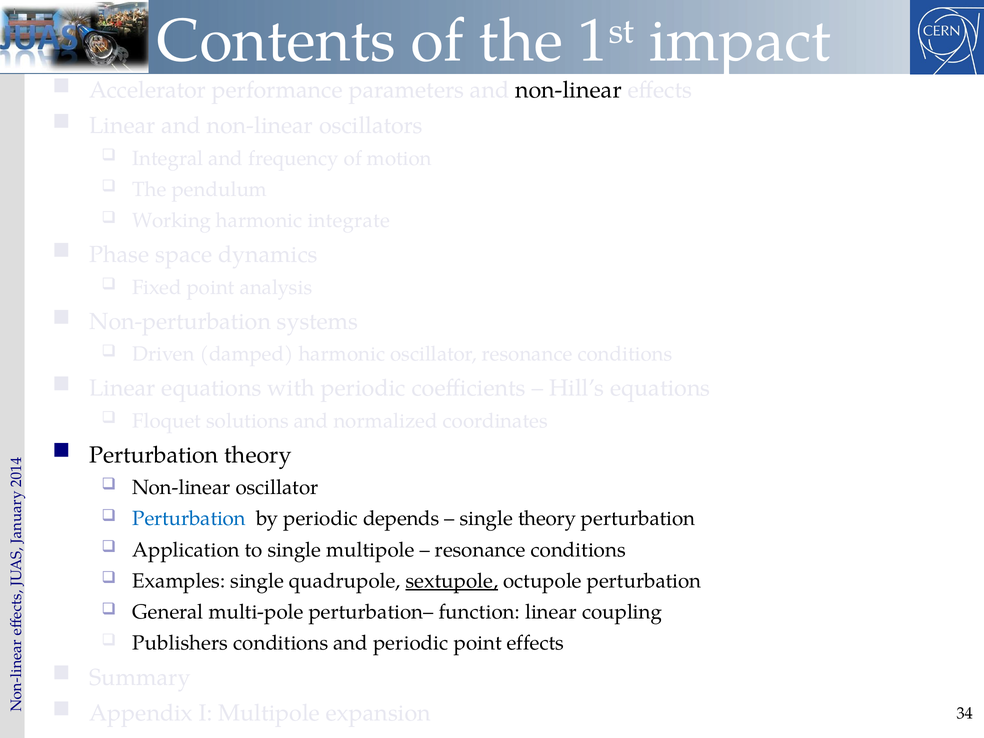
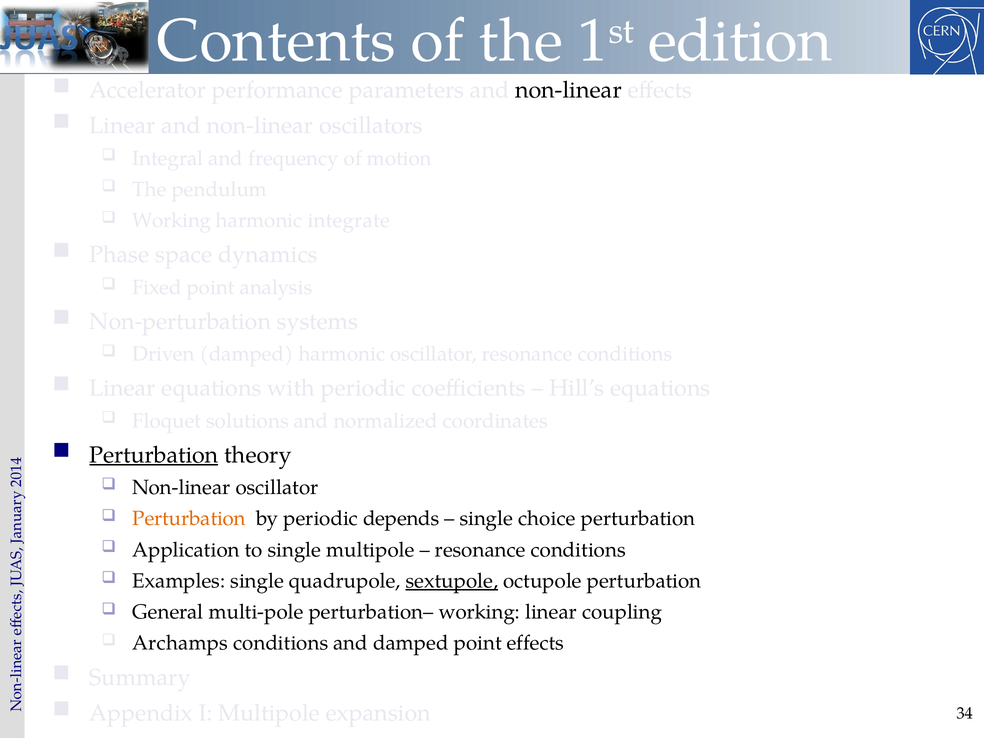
impact: impact -> edition (740, 41)
Perturbation underline: none -> present (154, 455)
Perturbation colour: blue -> orange (189, 519)
single theory: theory -> choice (547, 519)
perturbation– function: function -> working (479, 612)
Publishers: Publishers -> Archamps (180, 643)
and periodic: periodic -> damped (411, 643)
